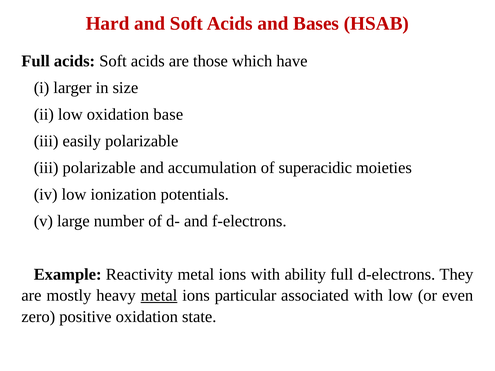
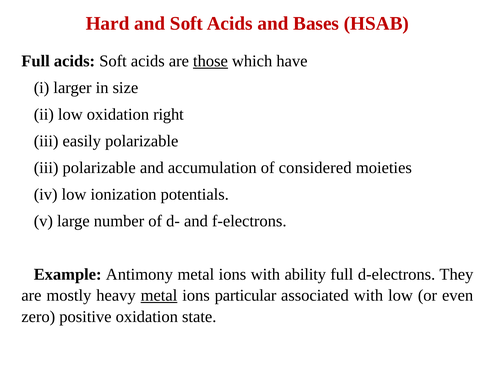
those underline: none -> present (210, 61)
base: base -> right (168, 114)
superacidic: superacidic -> considered (315, 168)
Reactivity: Reactivity -> Antimony (139, 275)
